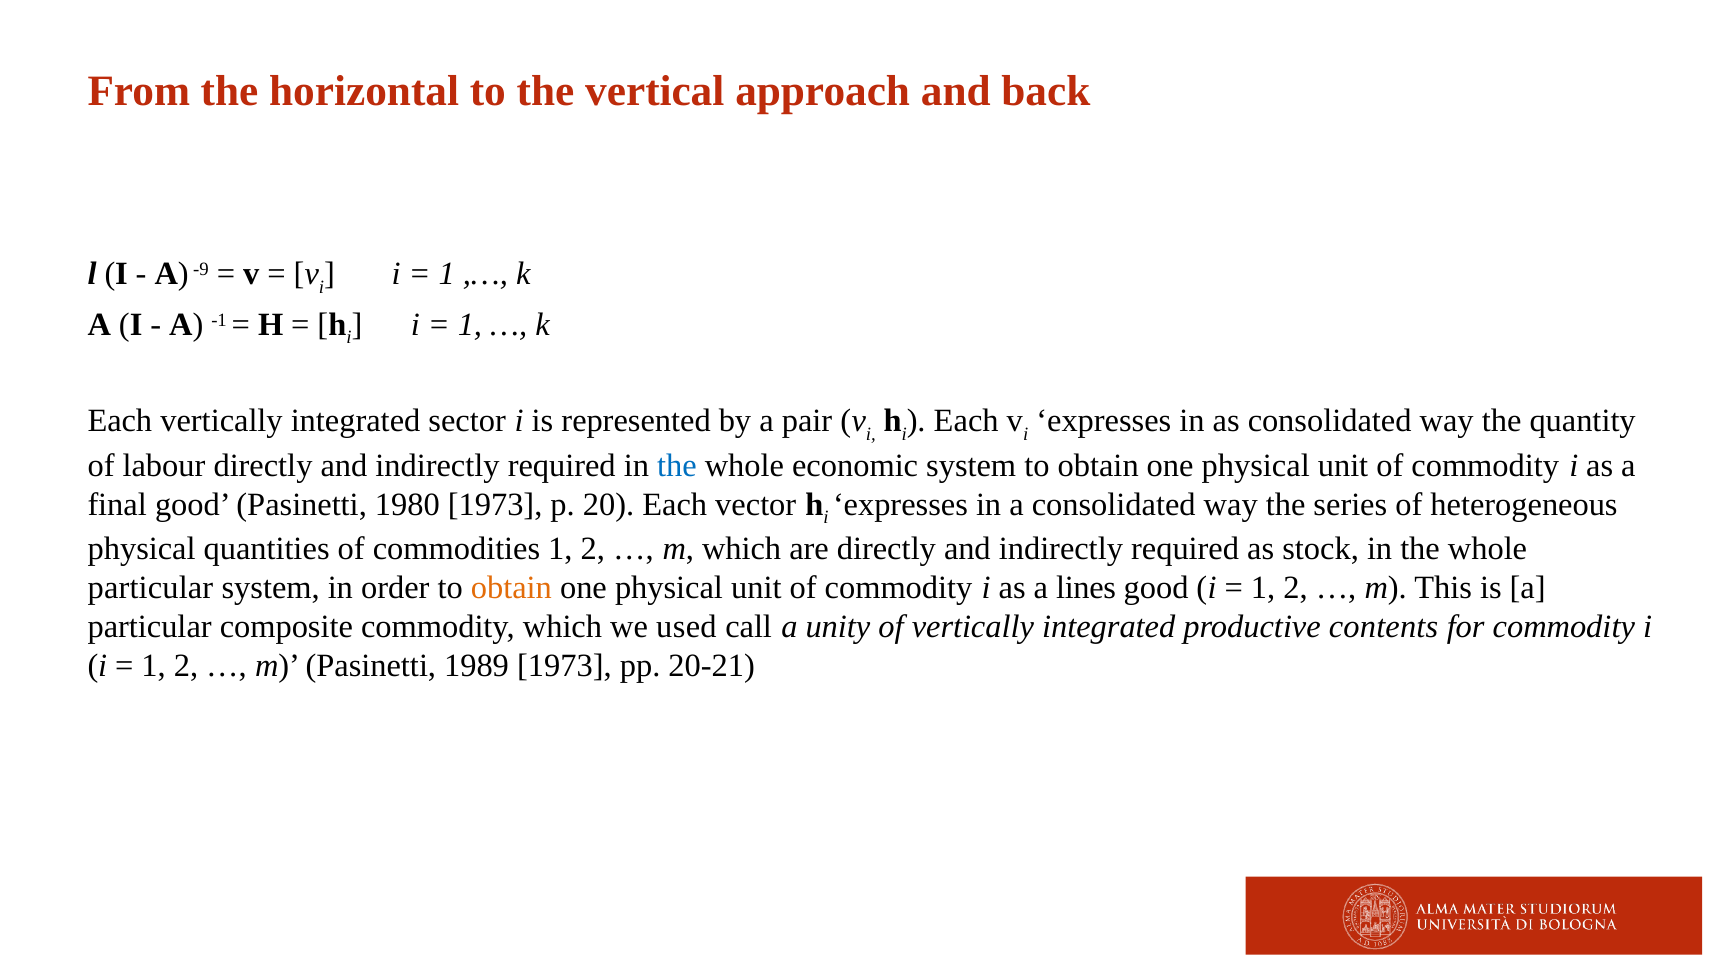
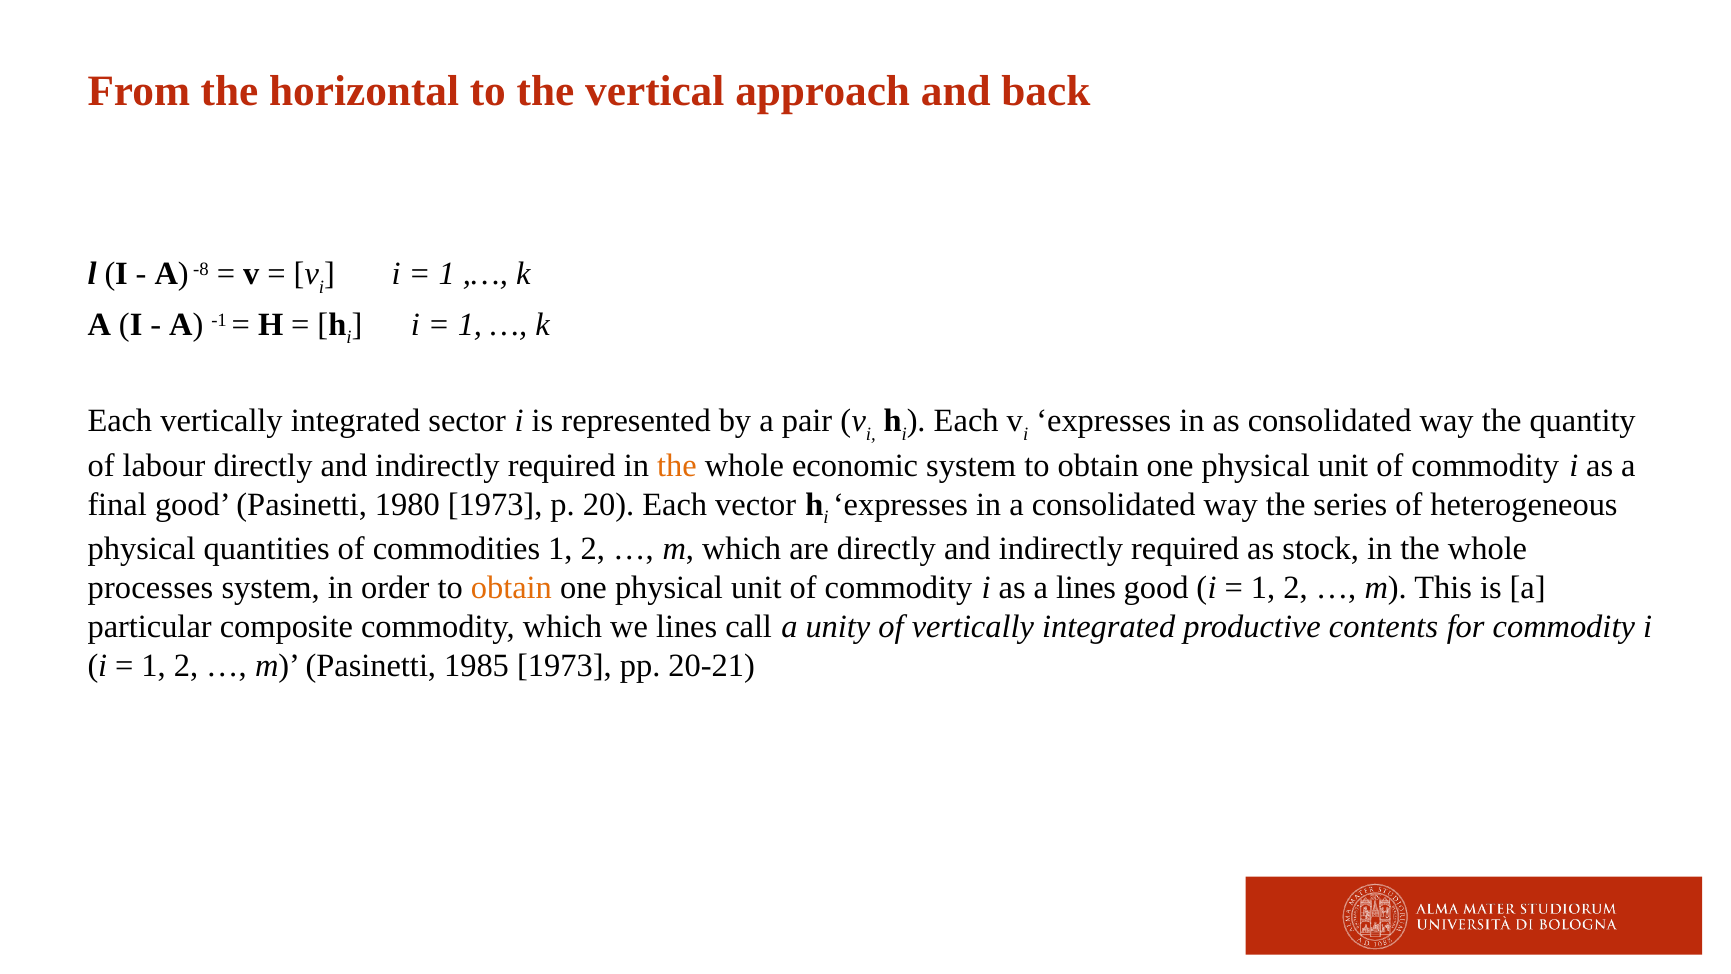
-9: -9 -> -8 (201, 269)
the colour: blue -> orange (677, 465)
particular: particular -> processes (150, 588)
we used: used -> lines (687, 626)
1989: 1989 -> 1985 (477, 665)
